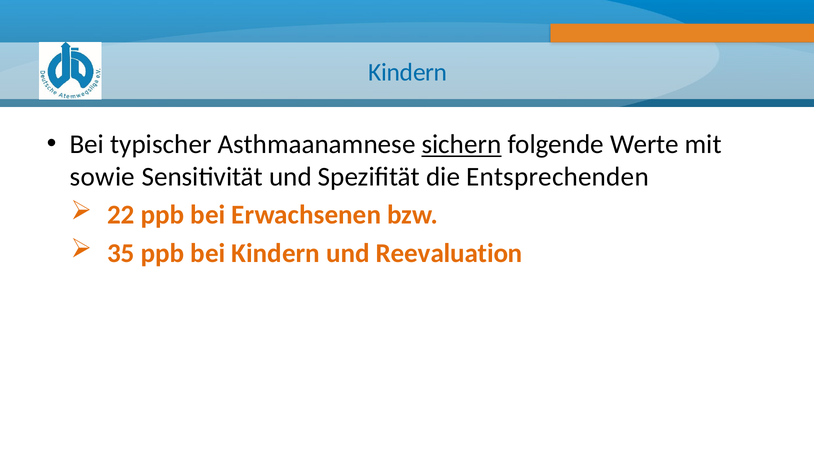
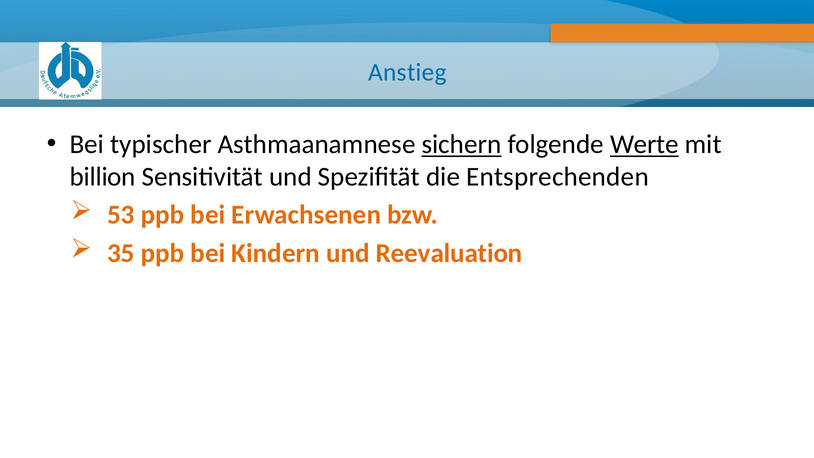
Kindern: Kindern -> Anstieg (408, 73)
Werte underline: none -> present (644, 144)
sowie: sowie -> billion (103, 177)
22: 22 -> 53 (121, 215)
